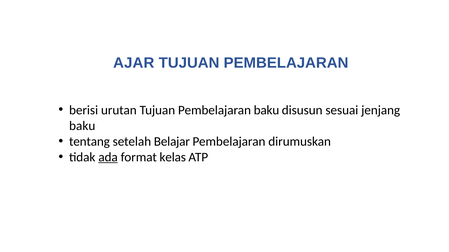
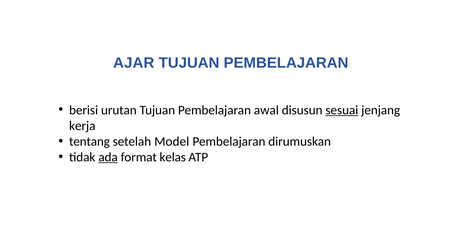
Pembelajaran baku: baku -> awal (266, 110)
sesuai underline: none -> present (342, 110)
baku: baku -> kerja (82, 126)
Belajar: Belajar -> Model (172, 142)
